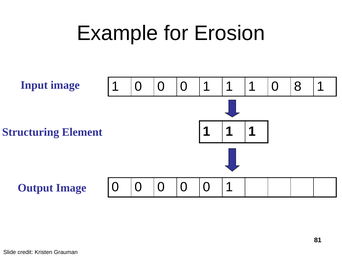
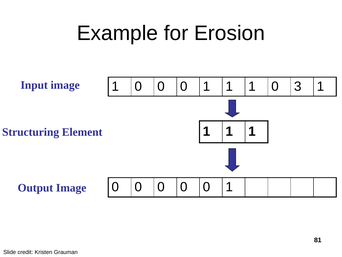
8: 8 -> 3 (298, 86)
